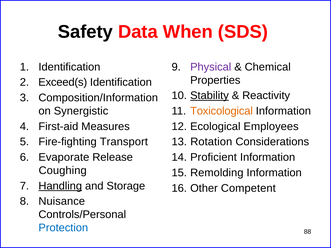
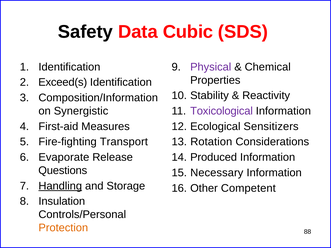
When: When -> Cubic (188, 32)
Stability underline: present -> none (209, 96)
Toxicological colour: orange -> purple (222, 111)
Employees: Employees -> Sensitizers (271, 127)
Proficient: Proficient -> Produced (214, 157)
Coughing: Coughing -> Questions (63, 171)
Remolding: Remolding -> Necessary (217, 173)
Nuisance: Nuisance -> Insulation (62, 202)
Protection colour: blue -> orange (63, 228)
